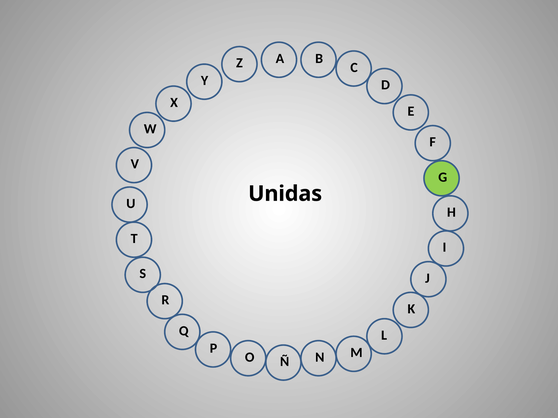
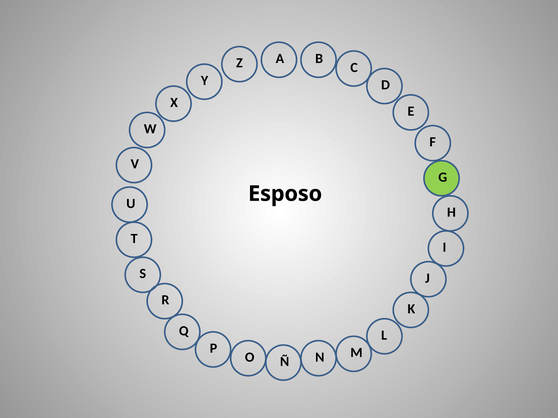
Unidas: Unidas -> Esposo (285, 194)
